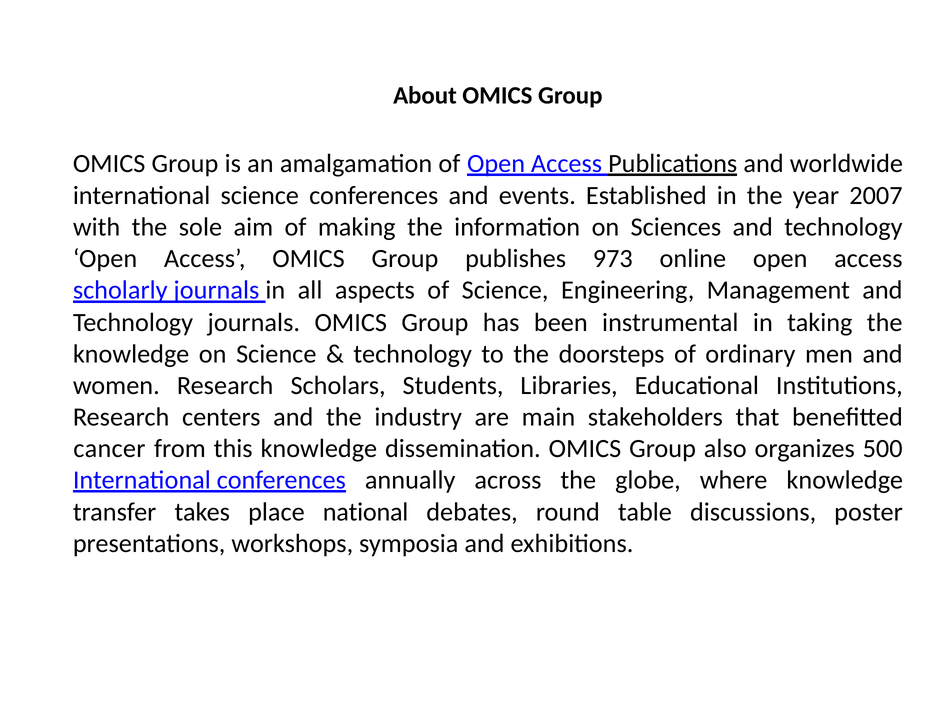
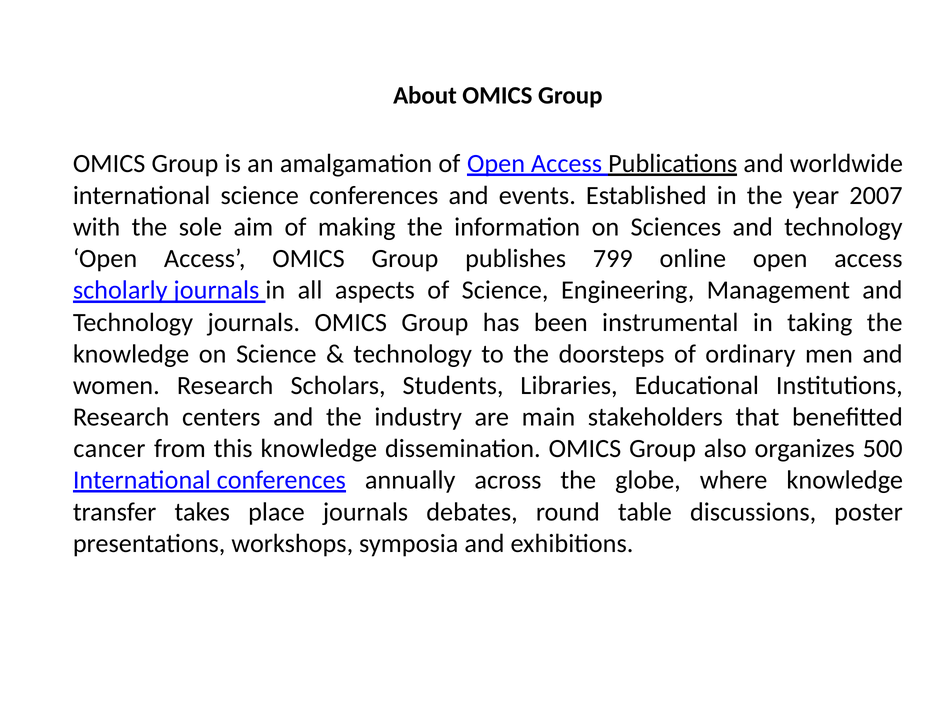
973: 973 -> 799 (613, 259)
place national: national -> journals (366, 512)
